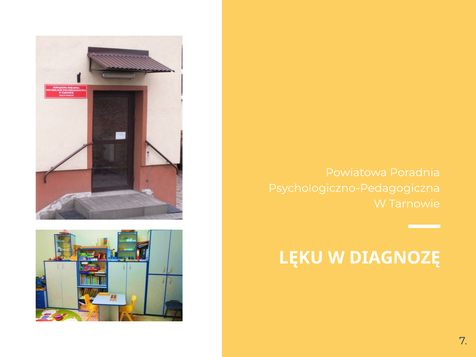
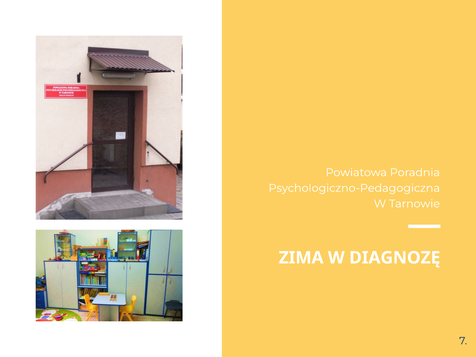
LĘKU: LĘKU -> ZIMA (301, 258)
